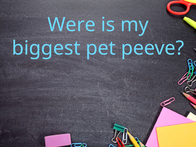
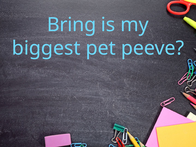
Were: Were -> Bring (72, 25)
